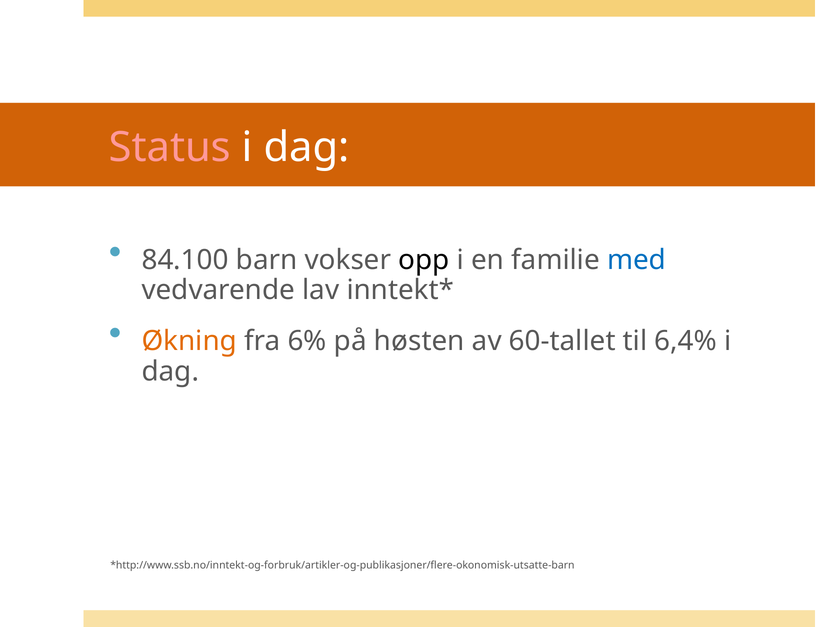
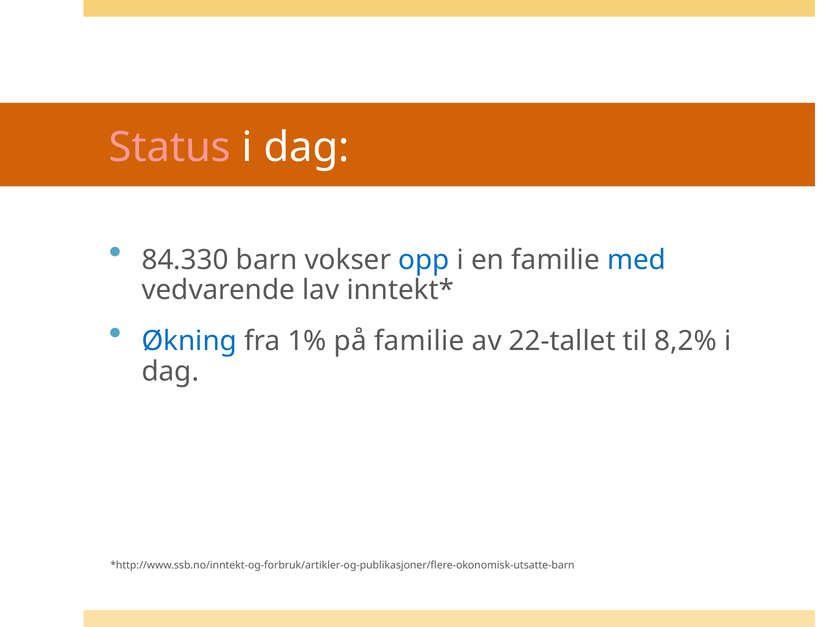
84.100: 84.100 -> 84.330 (185, 260)
opp colour: black -> blue (424, 260)
Økning colour: orange -> blue (189, 341)
6%: 6% -> 1% (307, 341)
på høsten: høsten -> familie (419, 341)
60-tallet: 60-tallet -> 22-tallet (562, 341)
6,4%: 6,4% -> 8,2% (686, 341)
